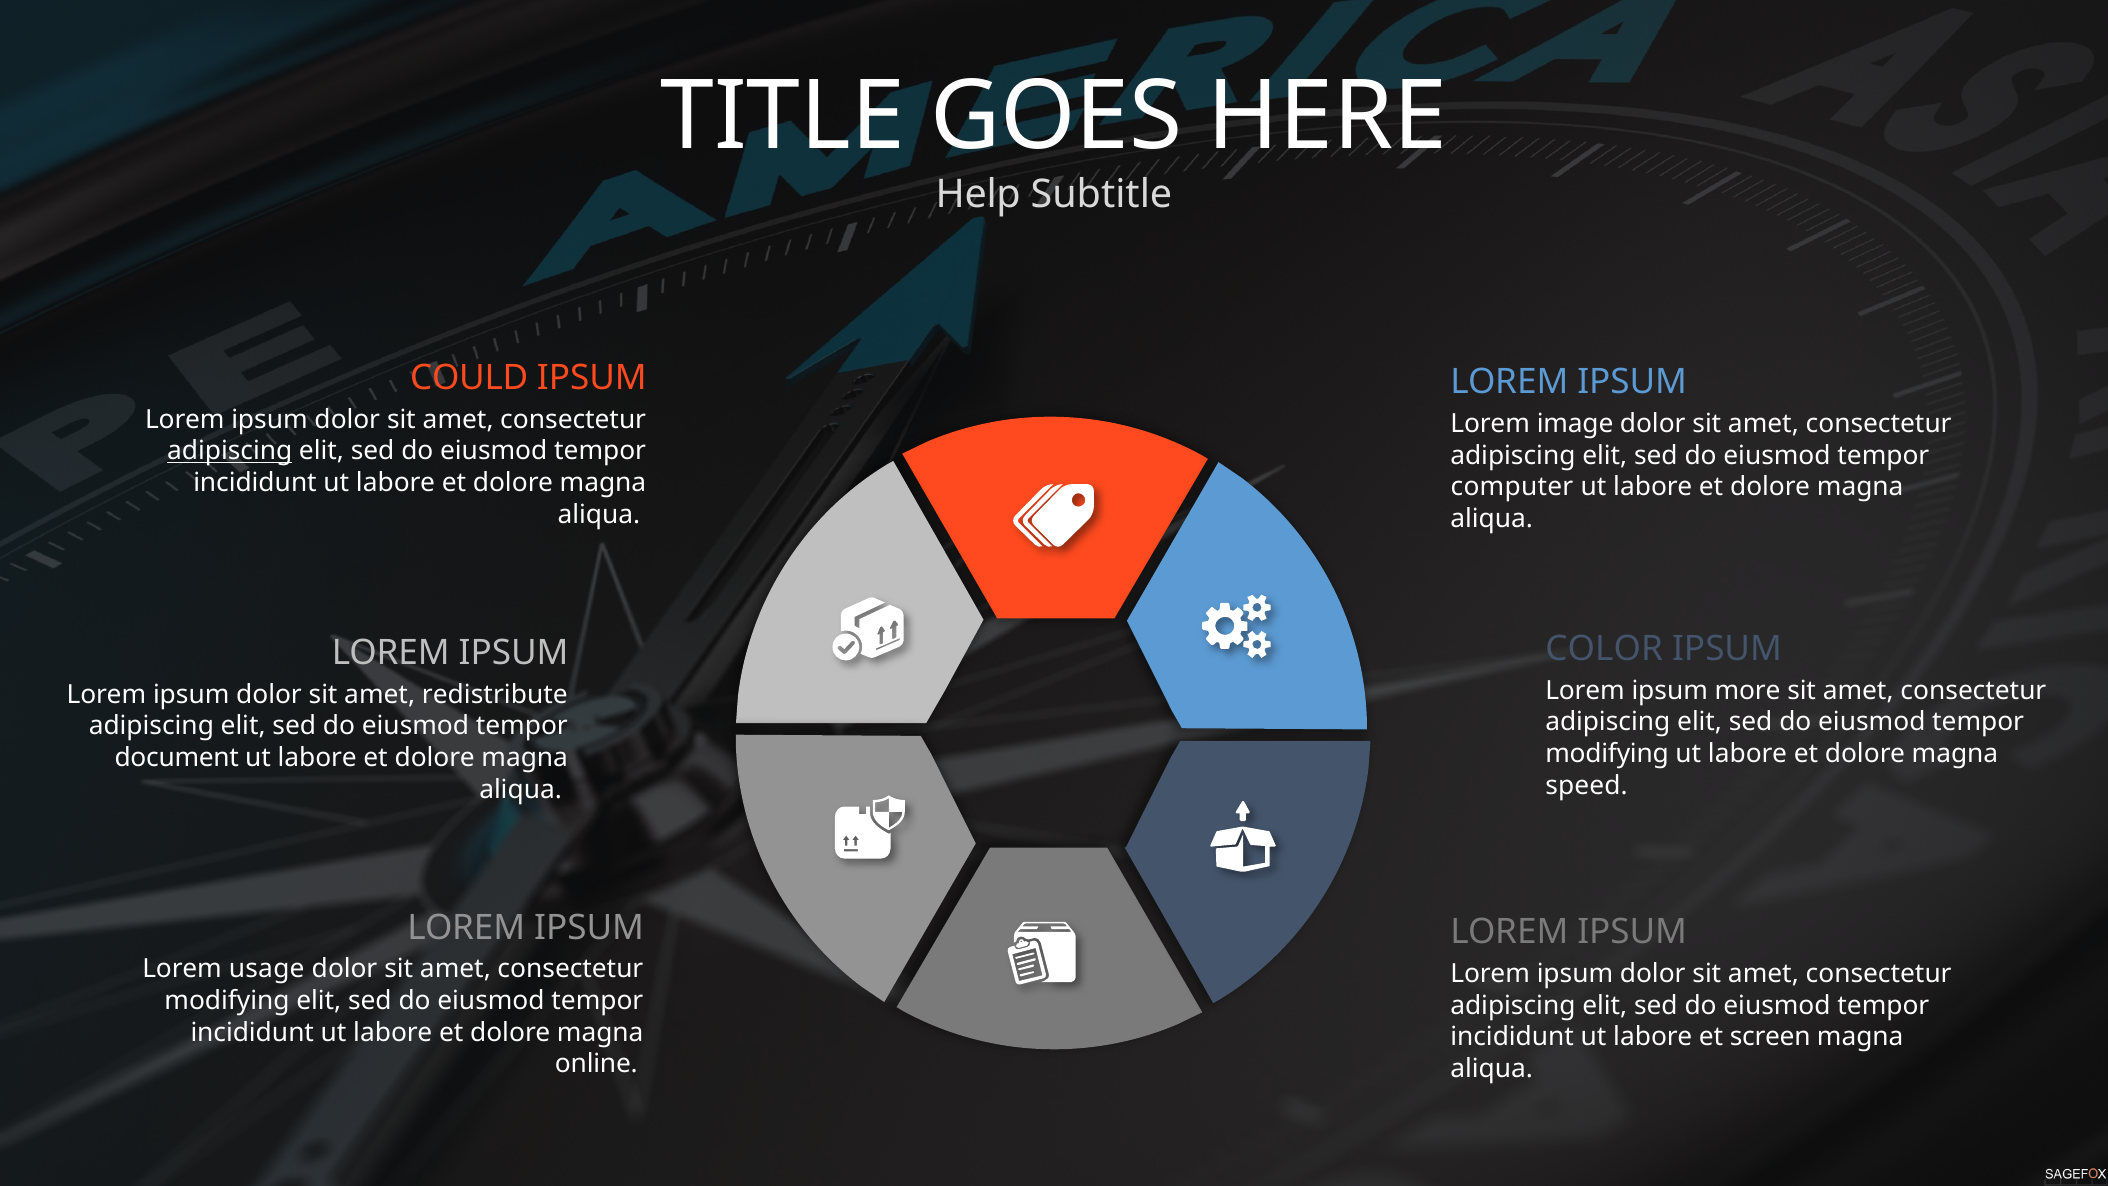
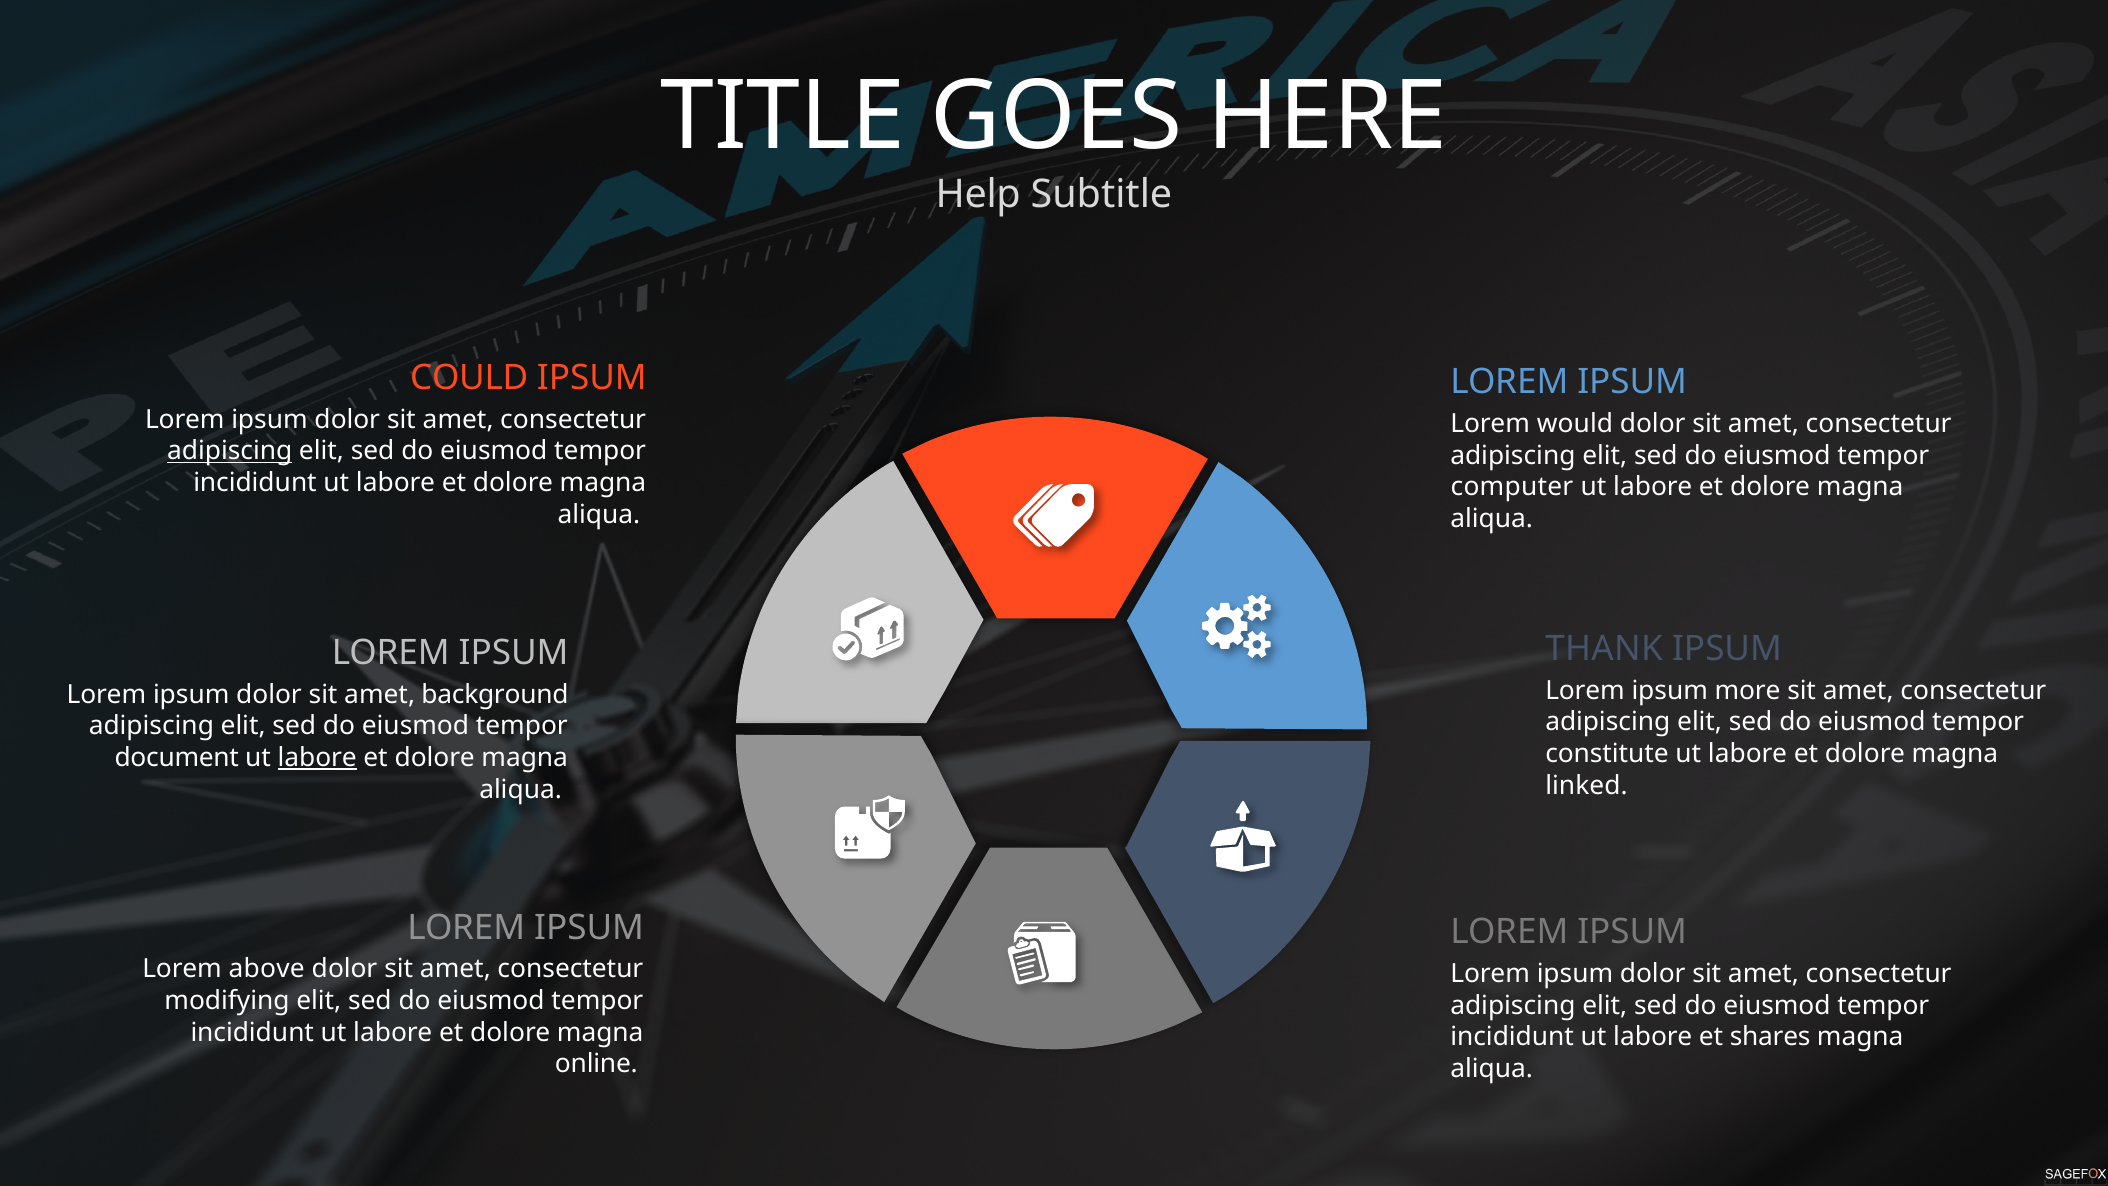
image: image -> would (1575, 424)
COLOR: COLOR -> THANK (1604, 649)
redistribute: redistribute -> background (495, 694)
modifying: modifying -> constitute (1607, 754)
labore underline: none -> present (317, 758)
speed: speed -> linked (1586, 785)
usage: usage -> above (267, 969)
screen: screen -> shares (1770, 1037)
